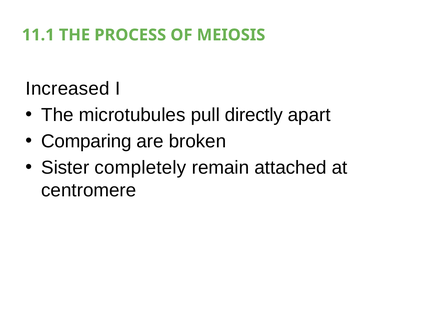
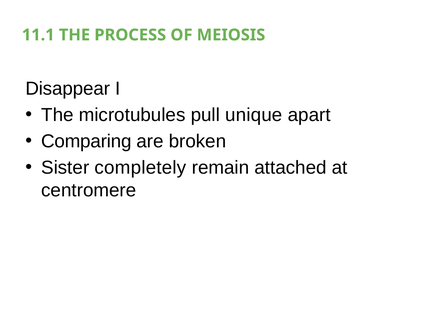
Increased: Increased -> Disappear (68, 89)
directly: directly -> unique (254, 115)
